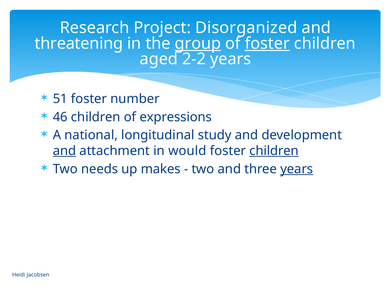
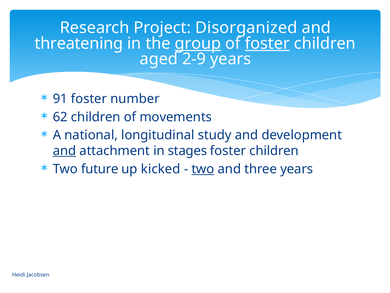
2-2: 2-2 -> 2-9 (194, 59)
51: 51 -> 91 (60, 99)
46: 46 -> 62 (60, 117)
expressions: expressions -> movements (176, 117)
would: would -> stages (187, 151)
children underline: present -> none (274, 151)
needs: needs -> future (100, 169)
makes: makes -> kicked (161, 169)
two underline: none -> present (203, 169)
years underline: present -> none (297, 169)
